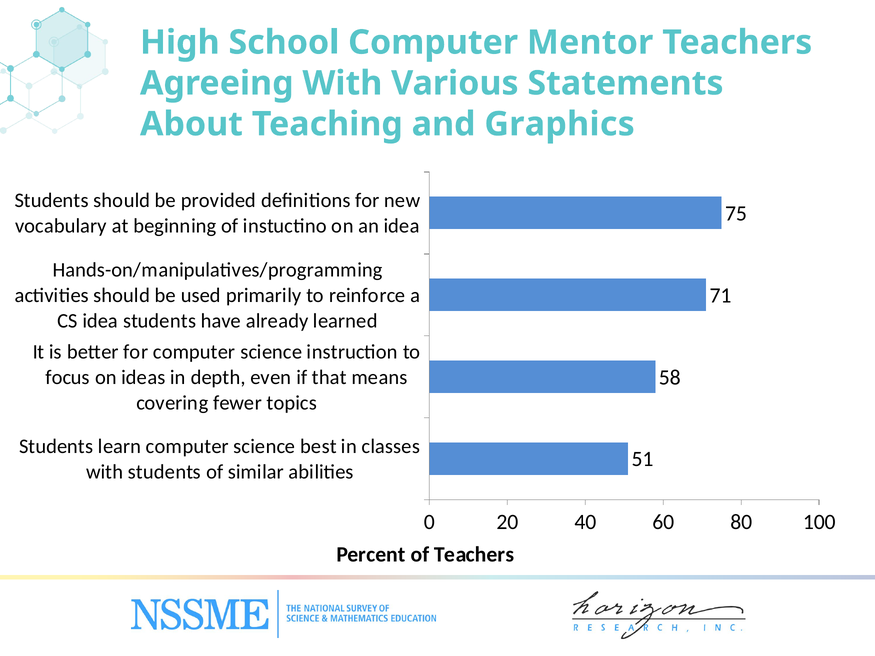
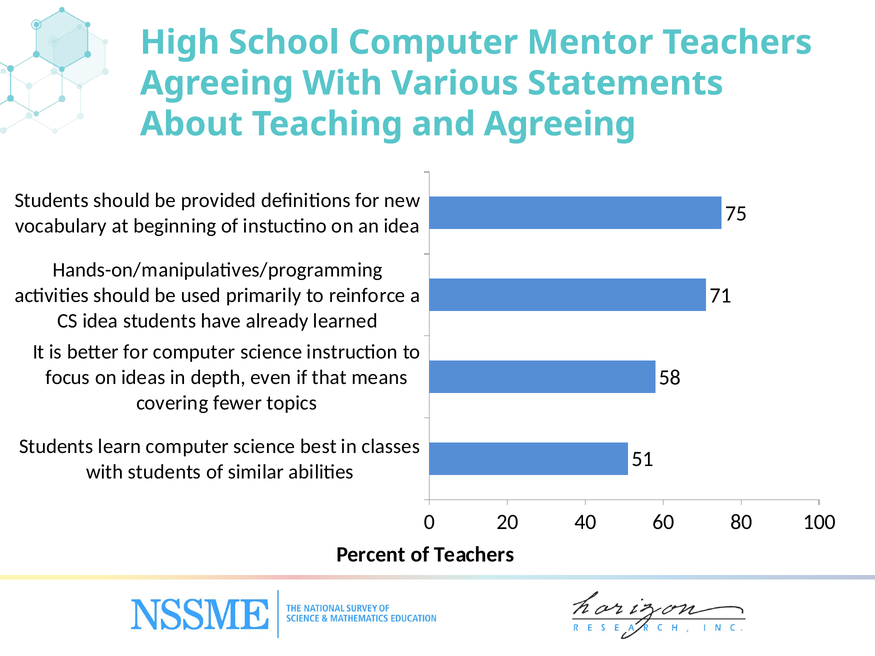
and Graphics: Graphics -> Agreeing (560, 124)
